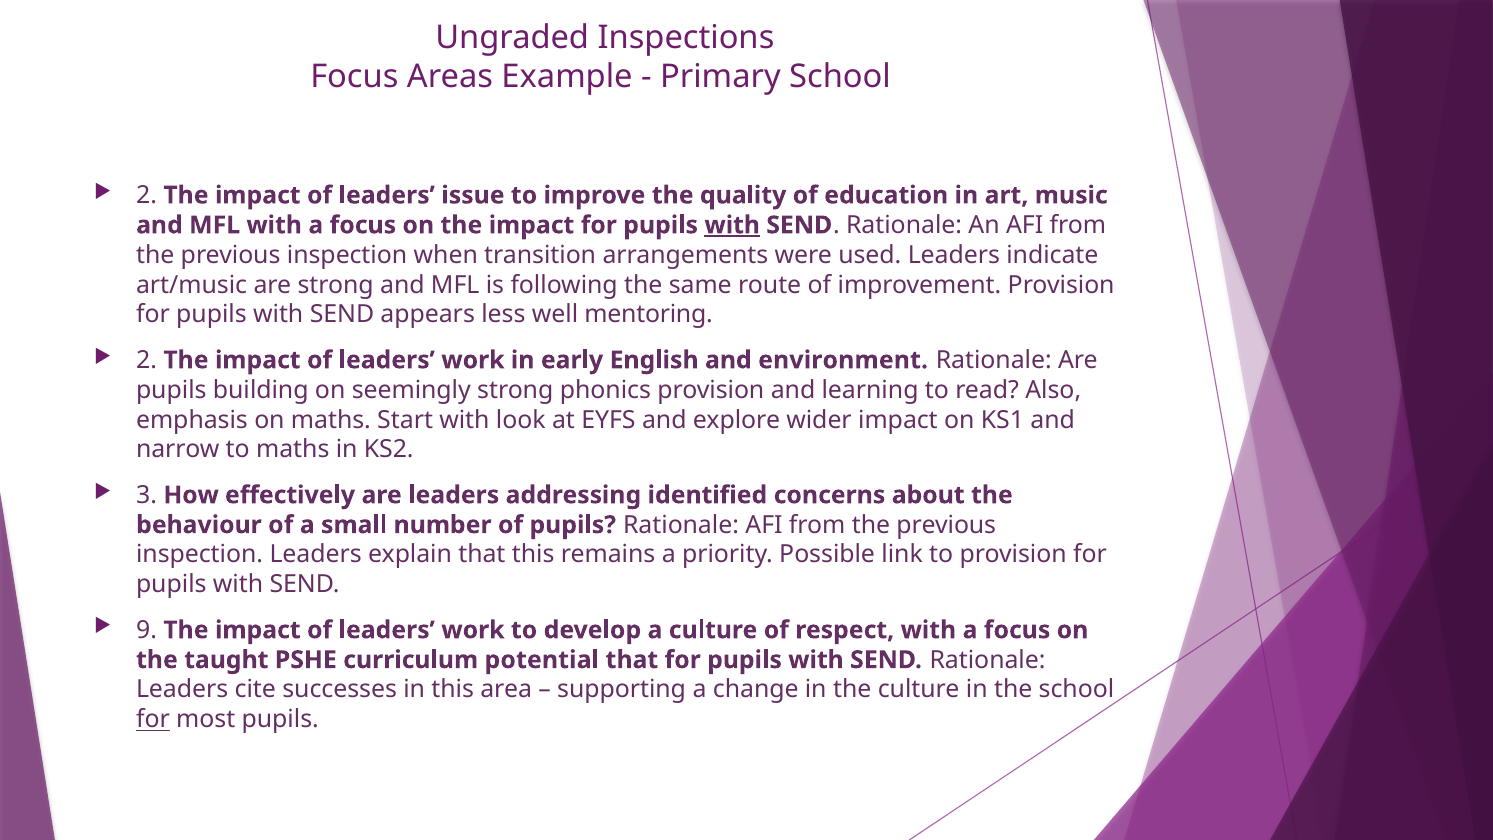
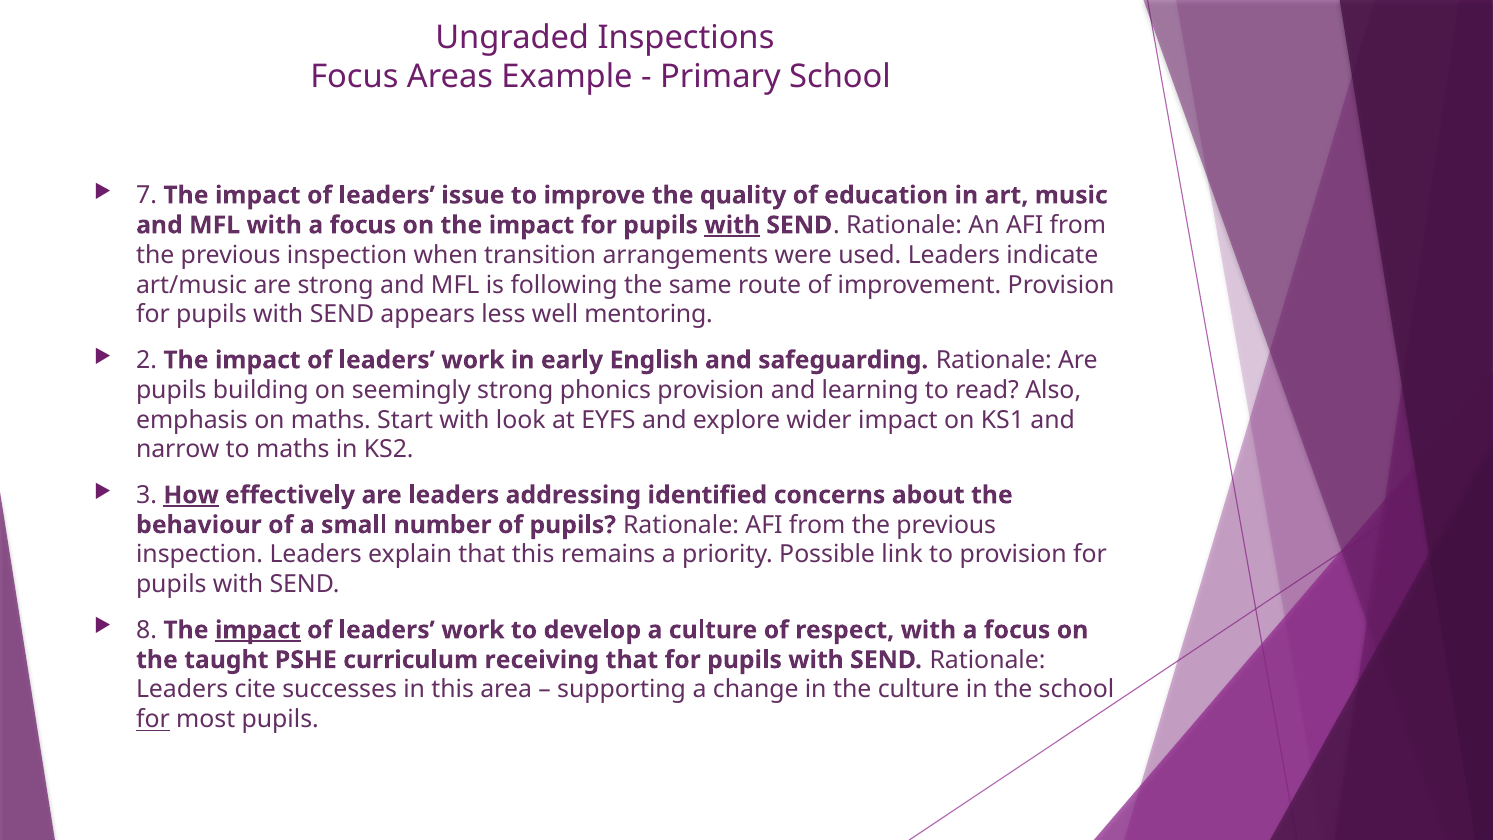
2: 2 -> 7 (147, 195)
environment: environment -> safeguarding (843, 360)
How underline: none -> present (191, 495)
9: 9 -> 8 (147, 630)
impact underline: none -> present (258, 630)
potential: potential -> receiving (542, 660)
